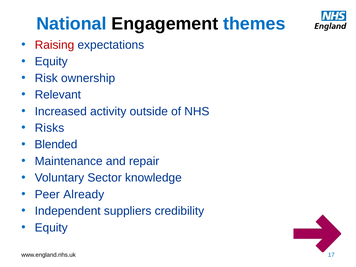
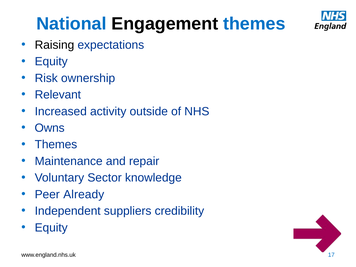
Raising colour: red -> black (54, 45)
Risks: Risks -> Owns (50, 128)
Blended: Blended -> Themes (56, 145)
